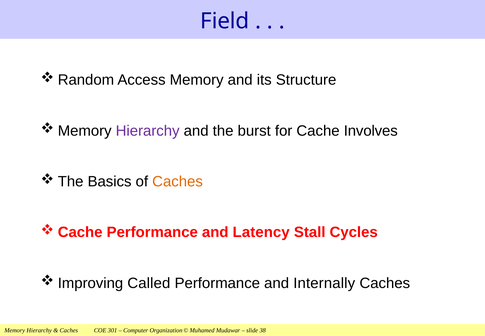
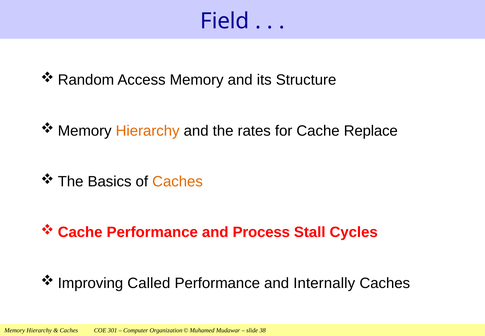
Hierarchy colour: purple -> orange (148, 131)
burst: burst -> rates (254, 131)
Involves: Involves -> Replace (371, 131)
Latency: Latency -> Process (261, 232)
